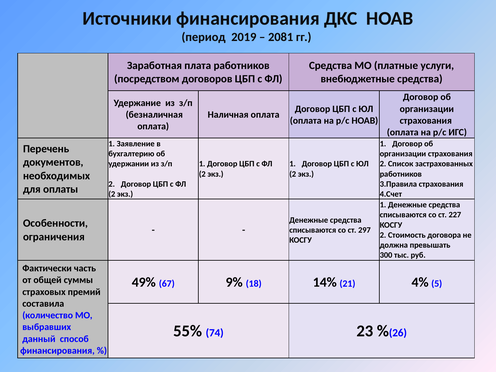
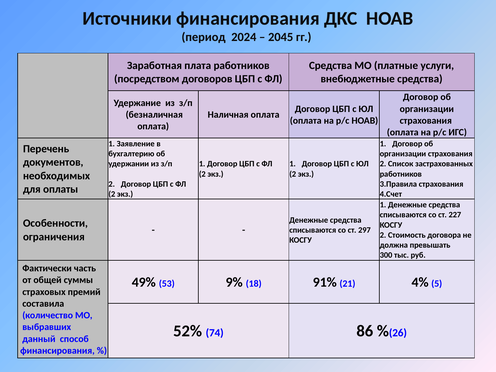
2019: 2019 -> 2024 (244, 37)
2081: 2081 -> 2045 (281, 37)
67: 67 -> 53 (167, 284)
14%: 14% -> 91% (325, 282)
55%: 55% -> 52% (188, 331)
23: 23 -> 86 (365, 331)
